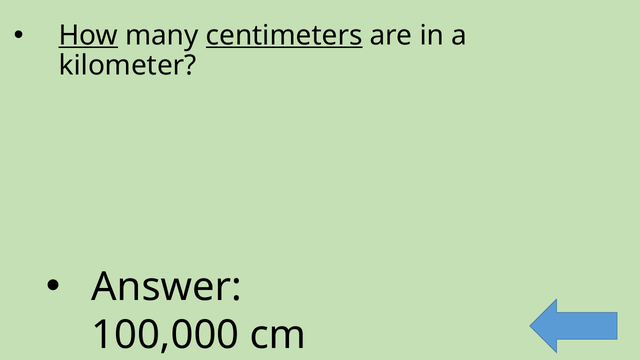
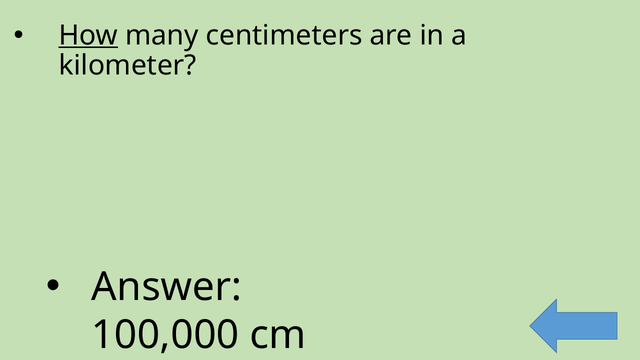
centimeters underline: present -> none (284, 35)
